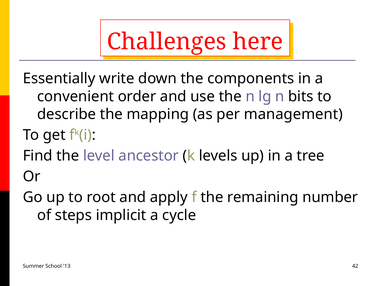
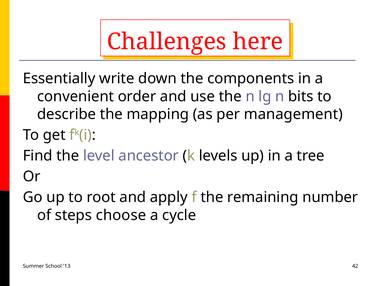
implicit: implicit -> choose (121, 215)
